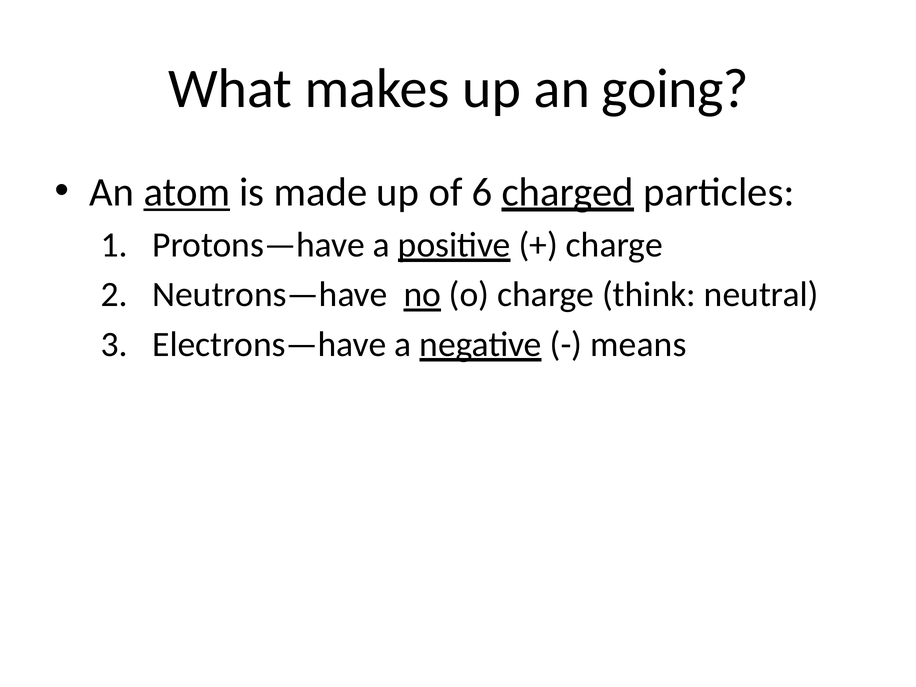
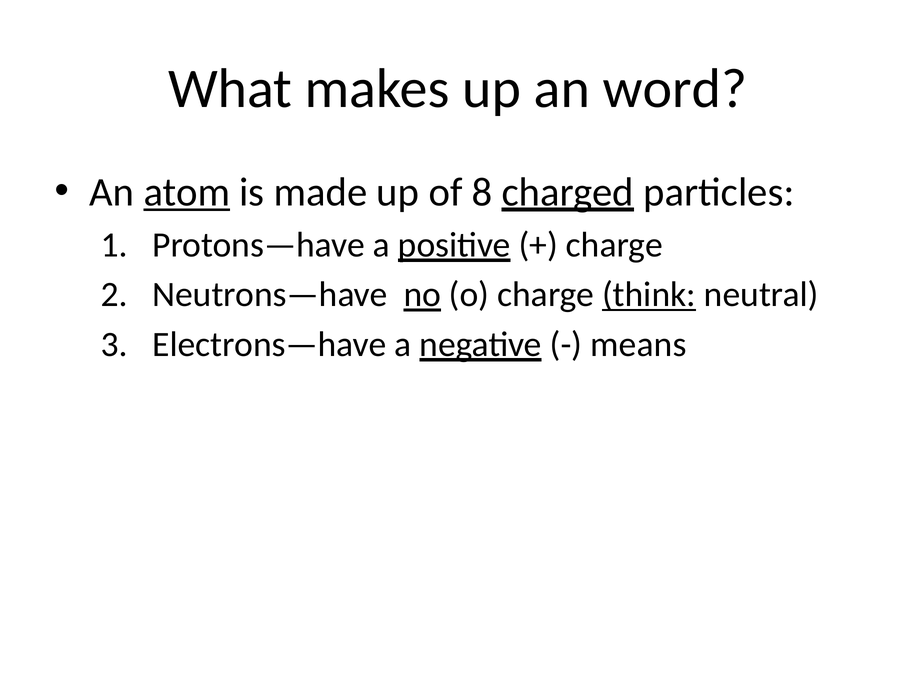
going: going -> word (675, 89)
6: 6 -> 8 (482, 192)
think underline: none -> present (649, 295)
